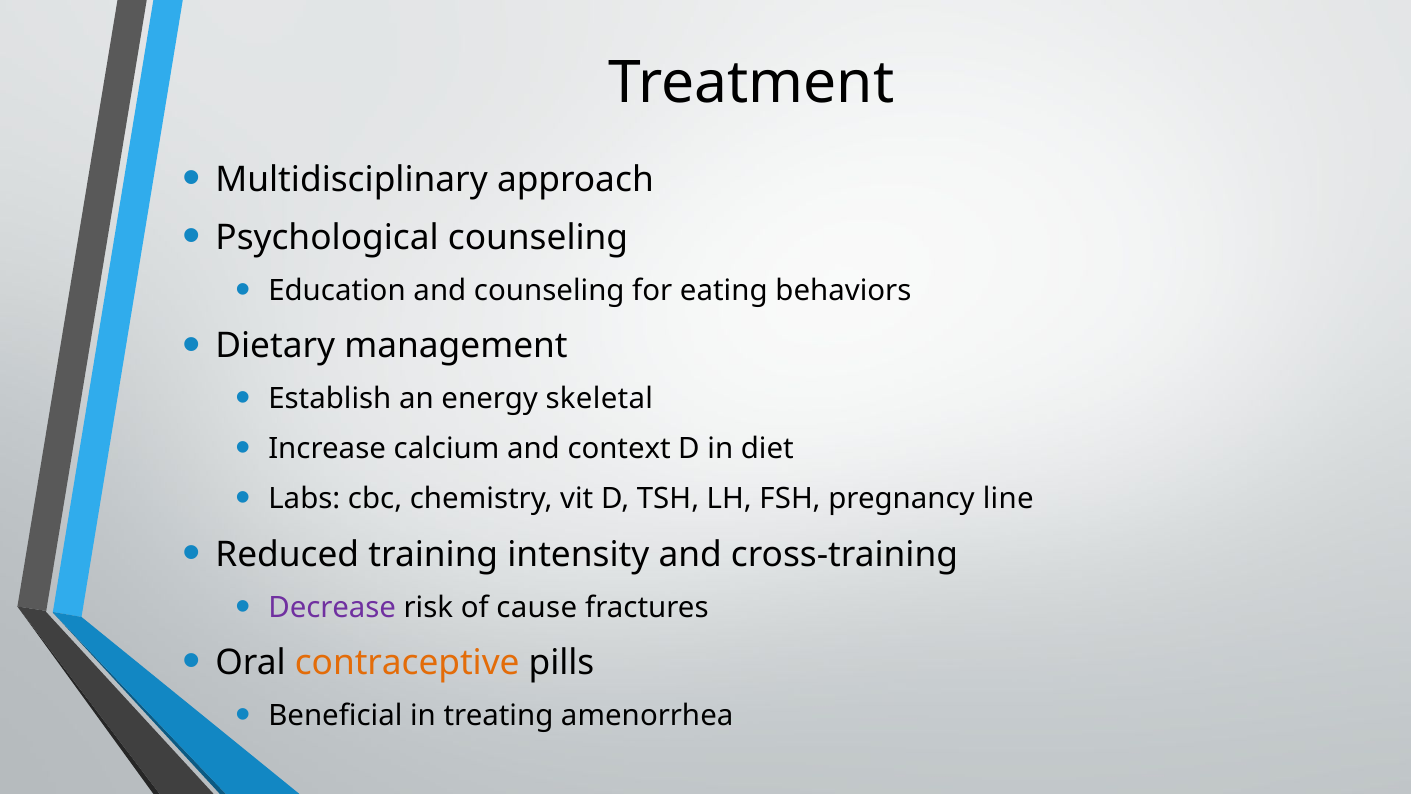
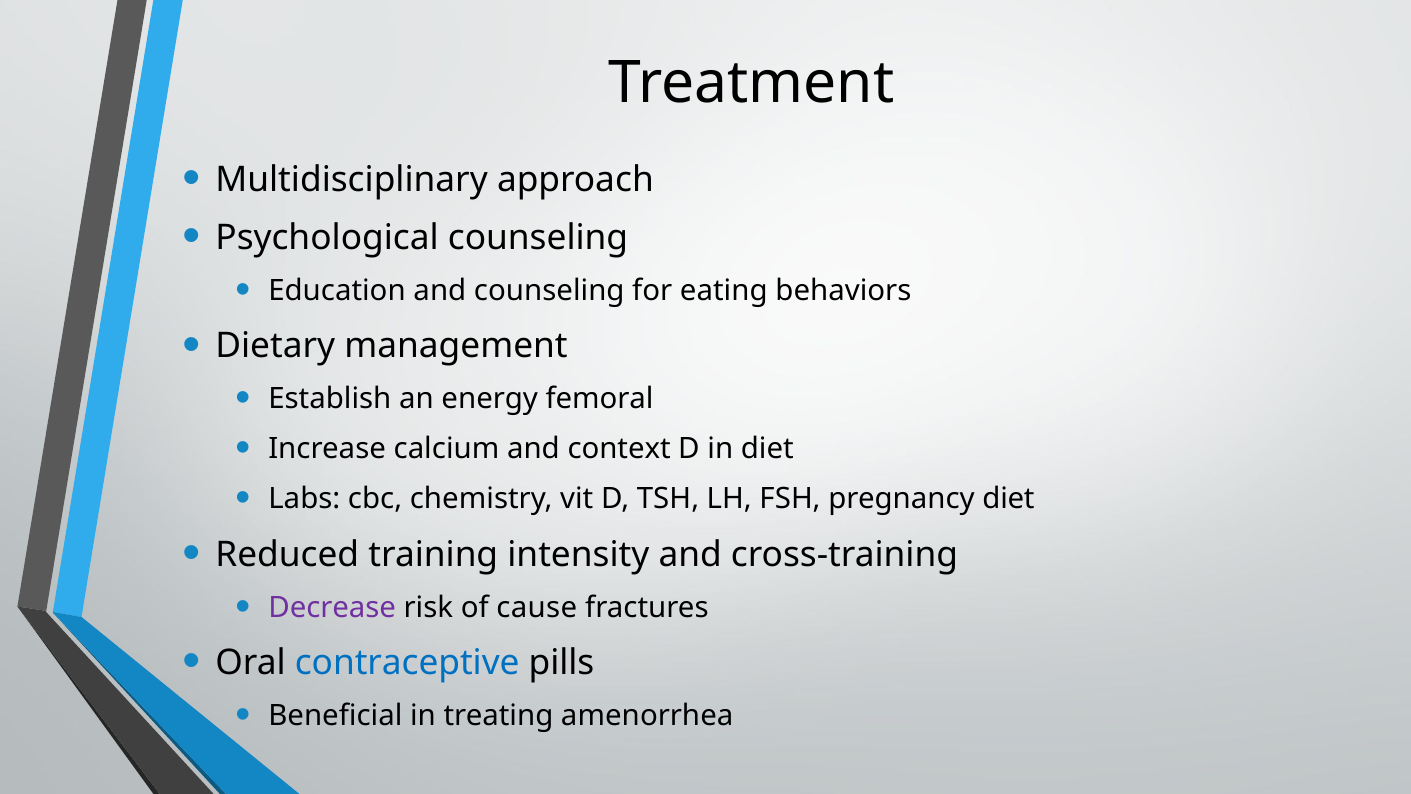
skeletal: skeletal -> femoral (599, 399)
pregnancy line: line -> diet (1009, 499)
contraceptive colour: orange -> blue (407, 662)
